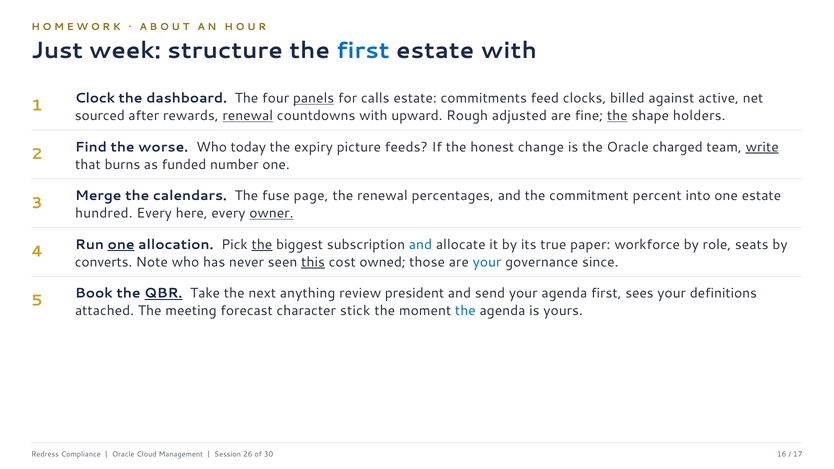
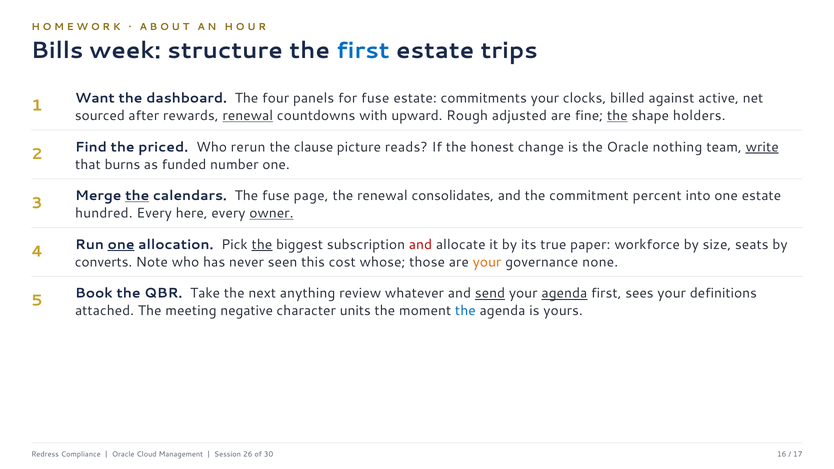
Just: Just -> Bills (57, 51)
estate with: with -> trips (509, 51)
Clock: Clock -> Want (95, 98)
panels underline: present -> none (314, 98)
for calls: calls -> fuse (375, 98)
commitments feed: feed -> your (545, 98)
worse: worse -> priced (163, 147)
today: today -> rerun (248, 147)
expiry: expiry -> clause (314, 147)
feeds: feeds -> reads (406, 147)
charged: charged -> nothing (677, 147)
the underline: none -> present (137, 196)
percentages: percentages -> consolidates (453, 196)
and colour: blue -> red (420, 245)
role: role -> size (717, 245)
this underline: present -> none (313, 262)
owned: owned -> whose (382, 262)
your colour: blue -> orange (487, 262)
since: since -> none (600, 262)
QBR underline: present -> none (163, 293)
president: president -> whatever (414, 293)
send underline: none -> present (490, 293)
agenda underline: none -> present (564, 293)
forecast: forecast -> negative (247, 311)
stick: stick -> units (355, 311)
